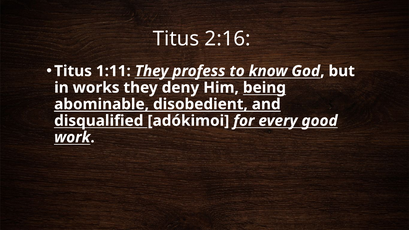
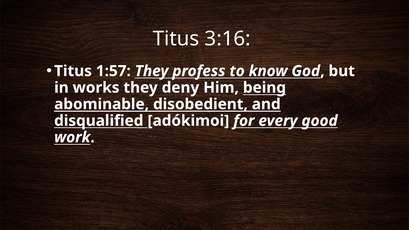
2:16: 2:16 -> 3:16 (228, 39)
1:11: 1:11 -> 1:57 (113, 71)
